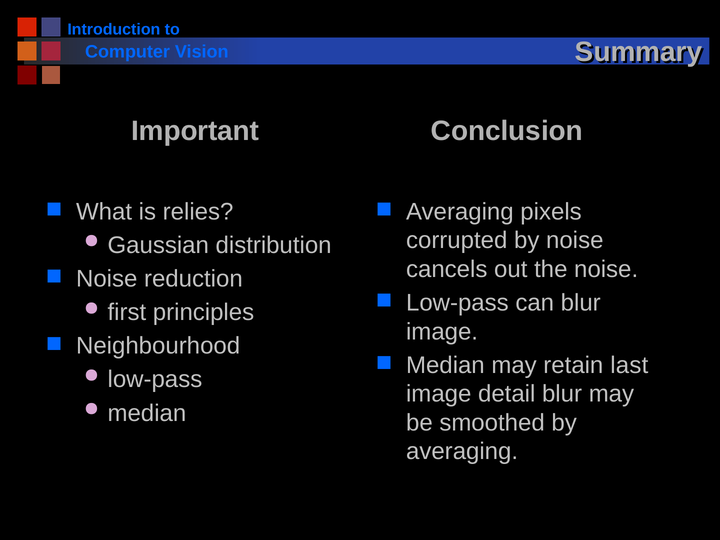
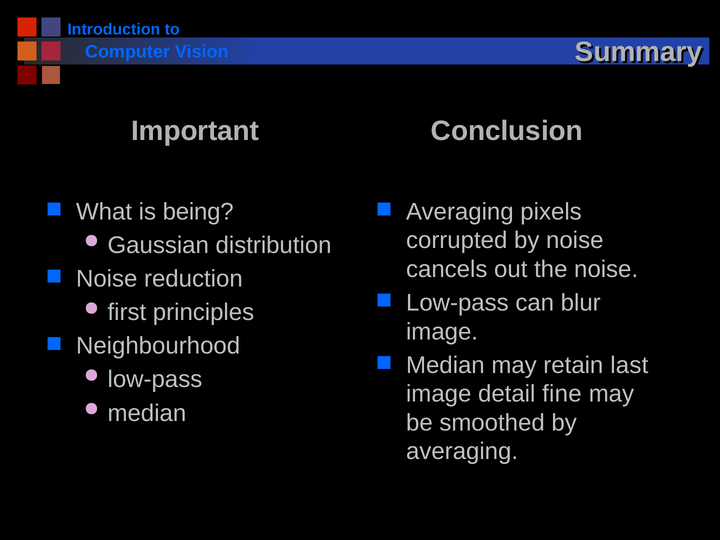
relies: relies -> being (198, 212)
detail blur: blur -> fine (562, 394)
